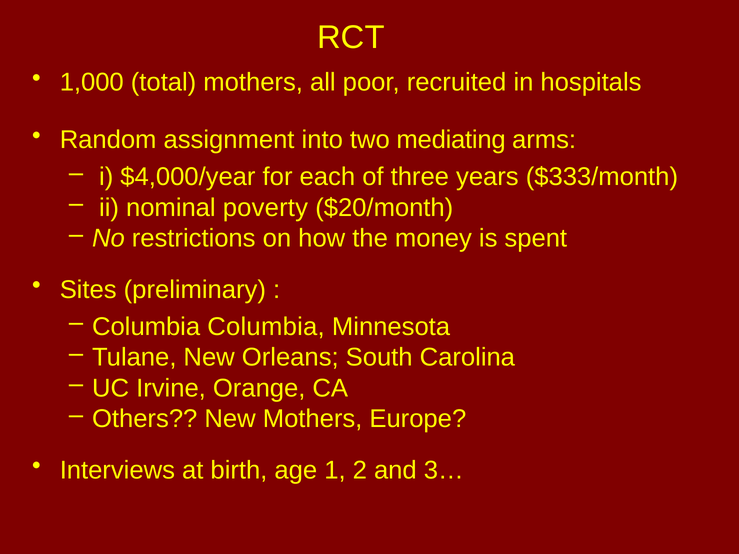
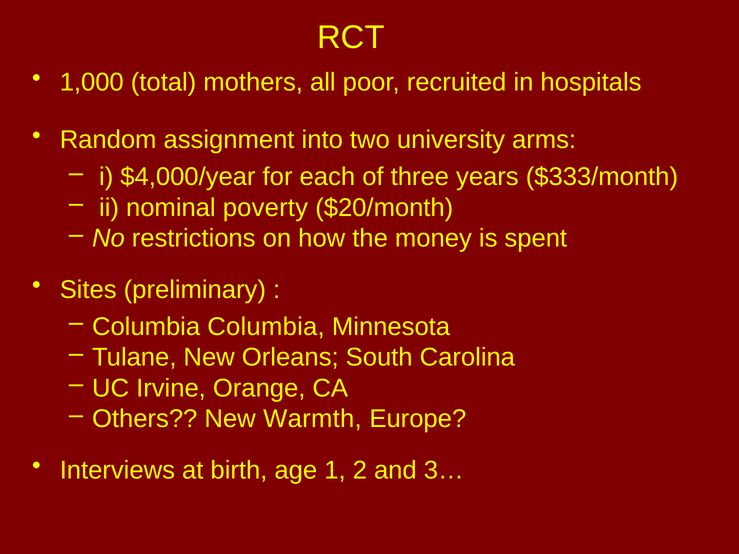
mediating: mediating -> university (451, 140)
New Mothers: Mothers -> Warmth (312, 419)
